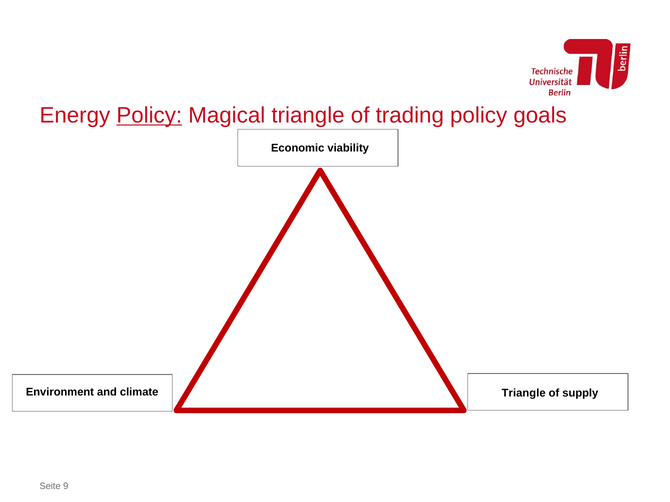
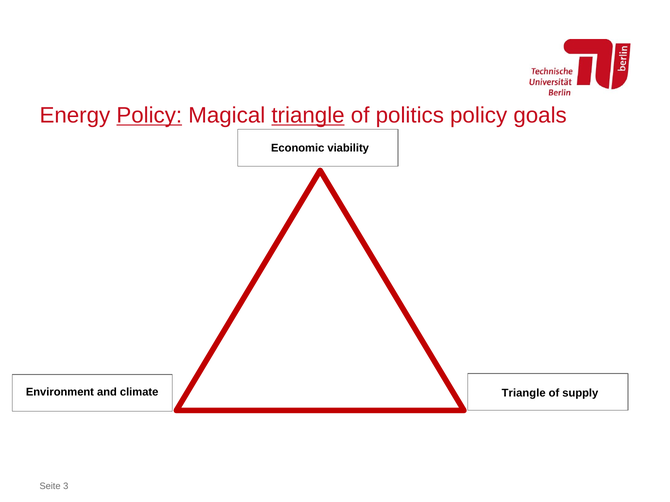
triangle underline: none -> present (308, 116)
trading: trading -> politics (410, 116)
9: 9 -> 3 (66, 487)
